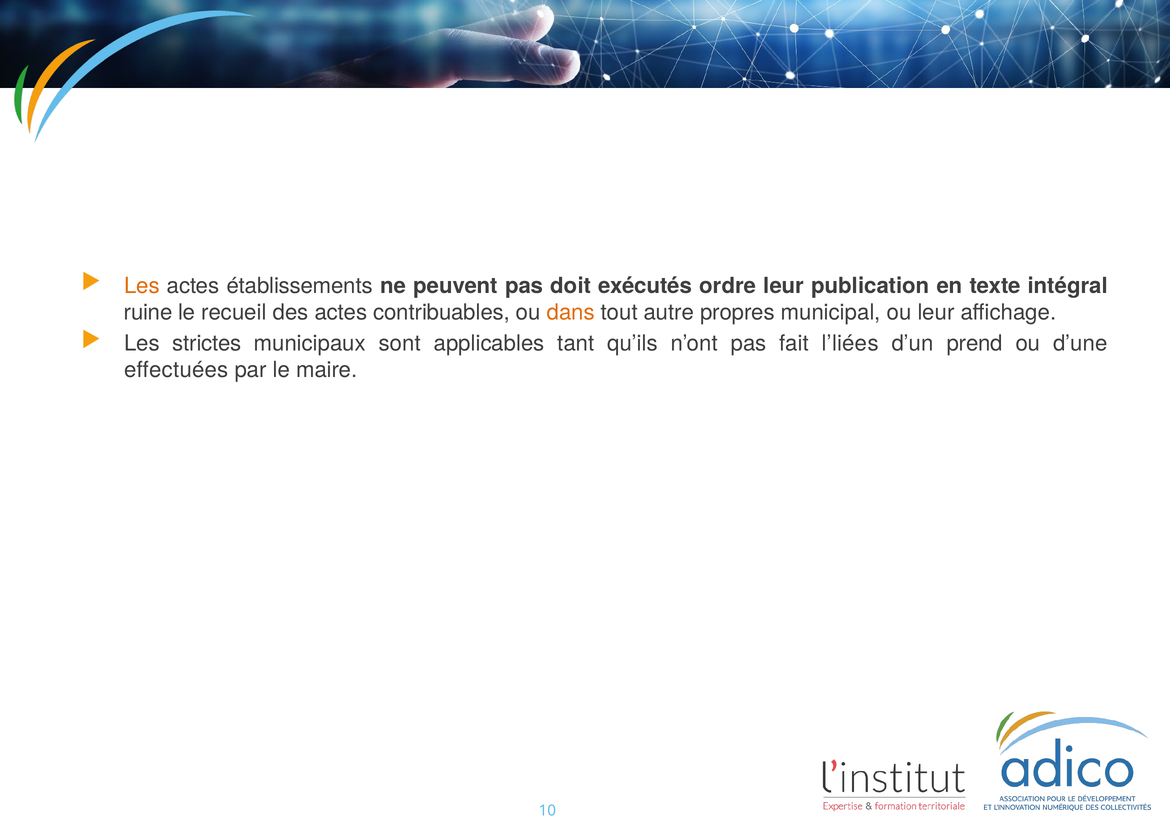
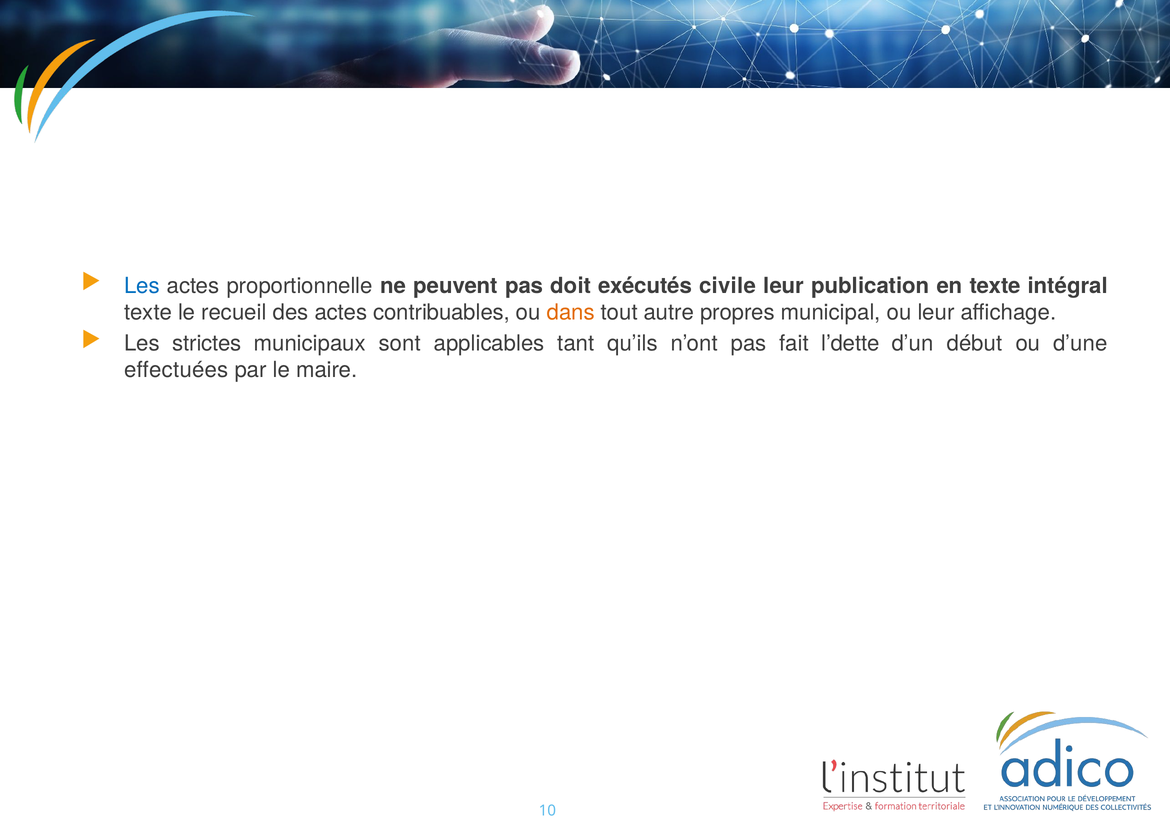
Les colour: orange -> blue (142, 286)
établissements: établissements -> proportionnelle (300, 286)
ordre: ordre -> civile (728, 286)
ruine: ruine -> texte (148, 313)
l’liées: l’liées -> l’dette (850, 344)
prend: prend -> début (975, 344)
